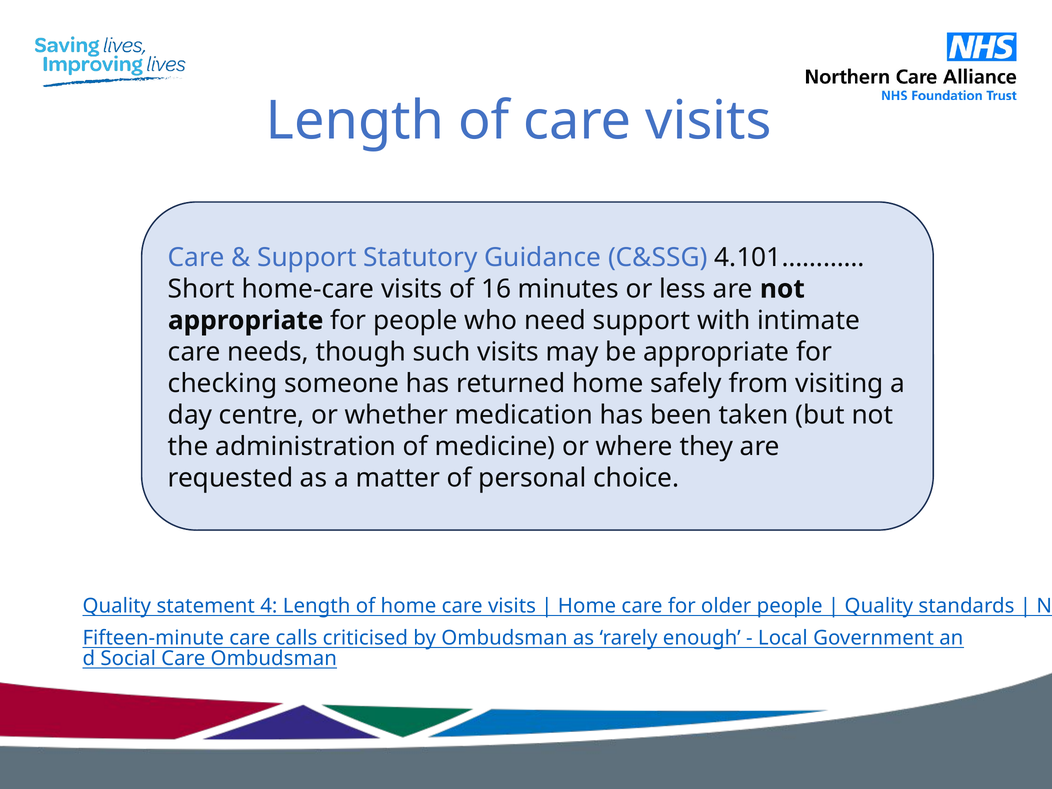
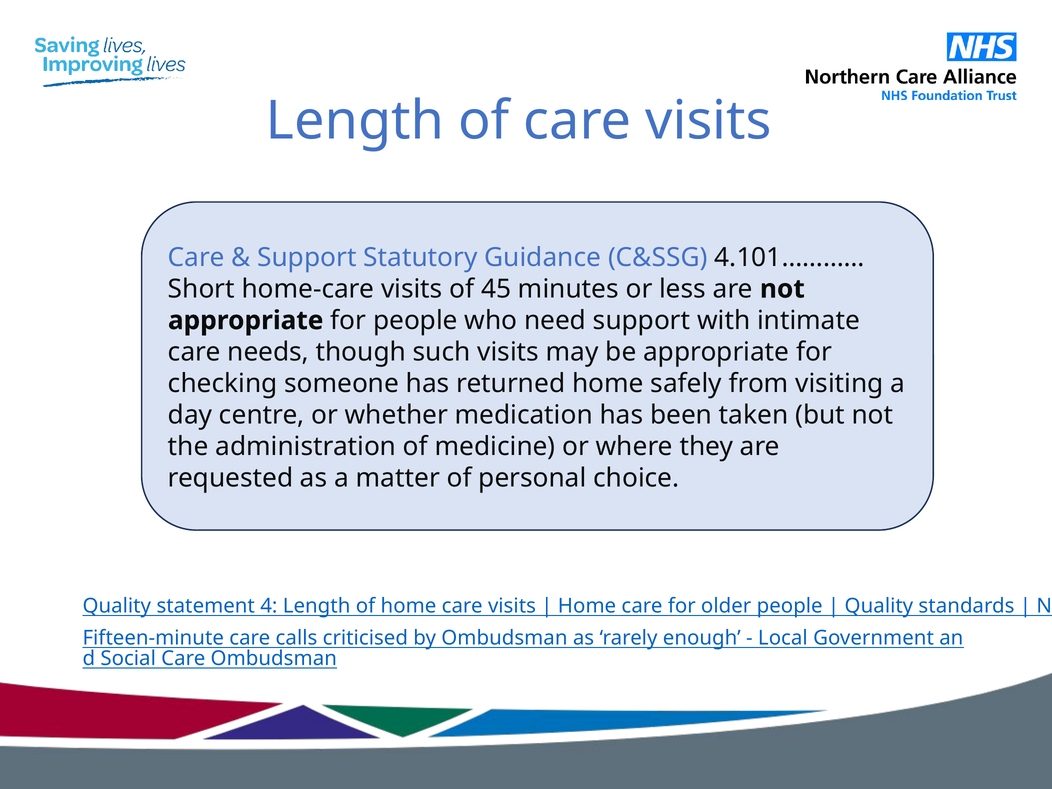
16: 16 -> 45 (496, 289)
